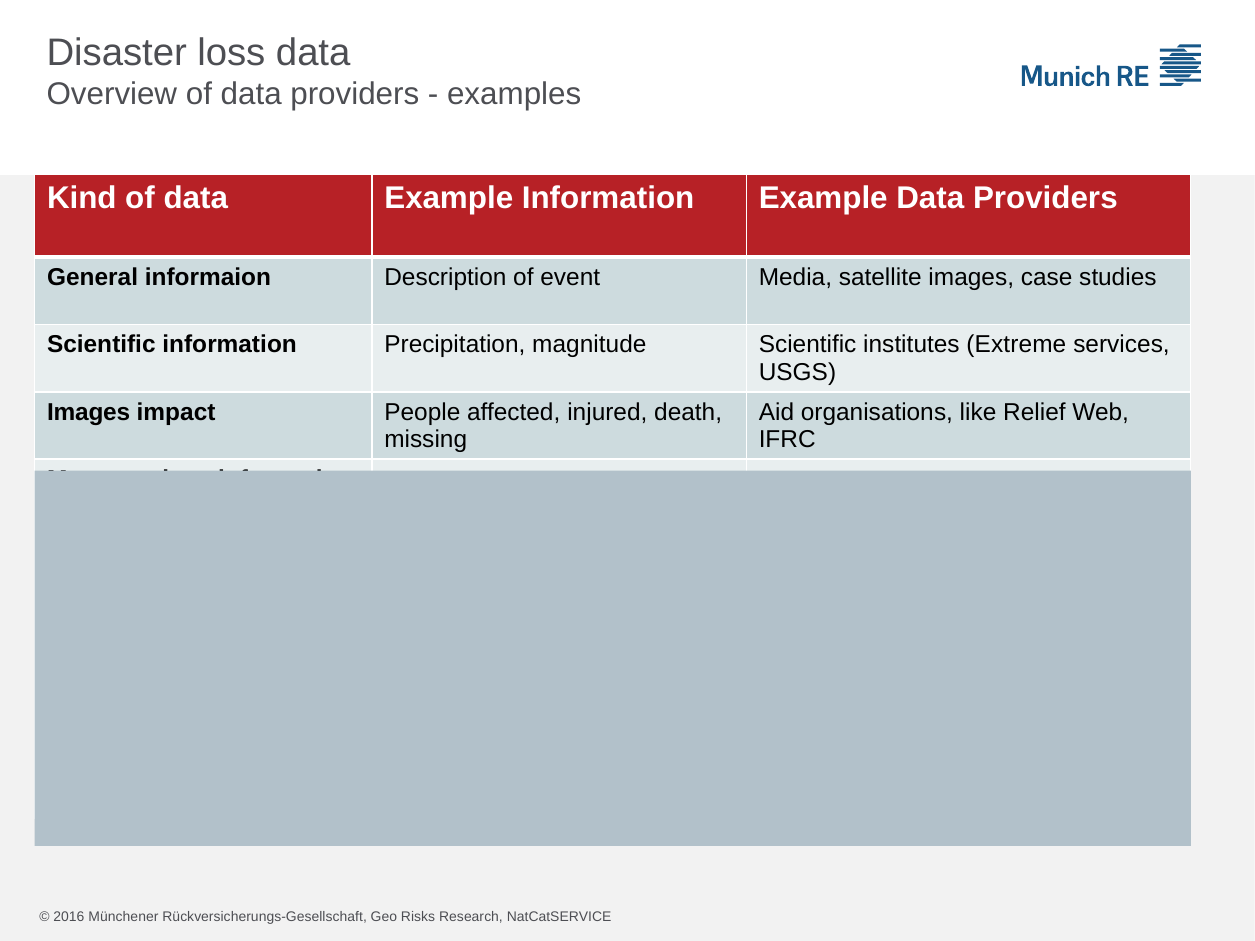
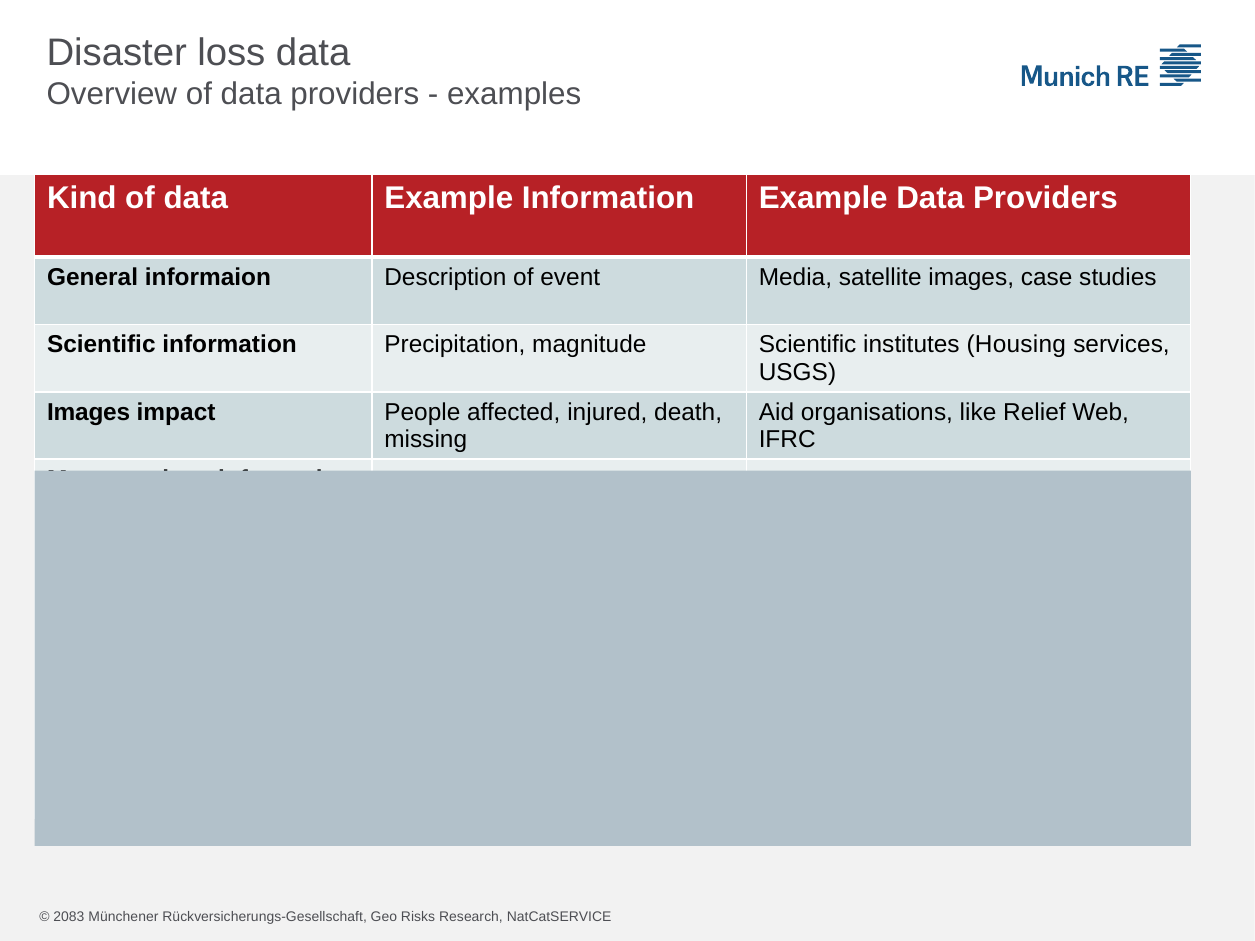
Extreme: Extreme -> Housing (1016, 345)
2016: 2016 -> 2083 (69, 917)
